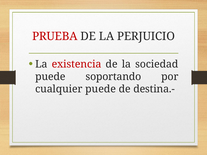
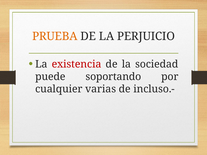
PRUEBA colour: red -> orange (55, 36)
cualquier puede: puede -> varias (101, 89)
destina.-: destina.- -> incluso.- (154, 89)
